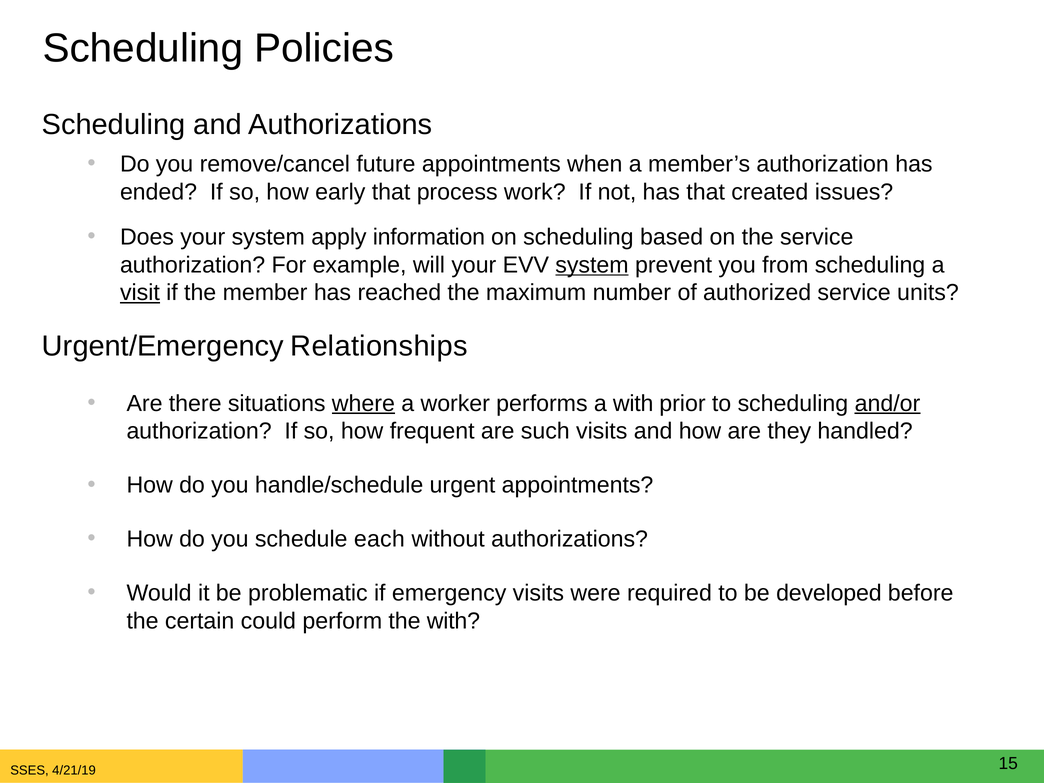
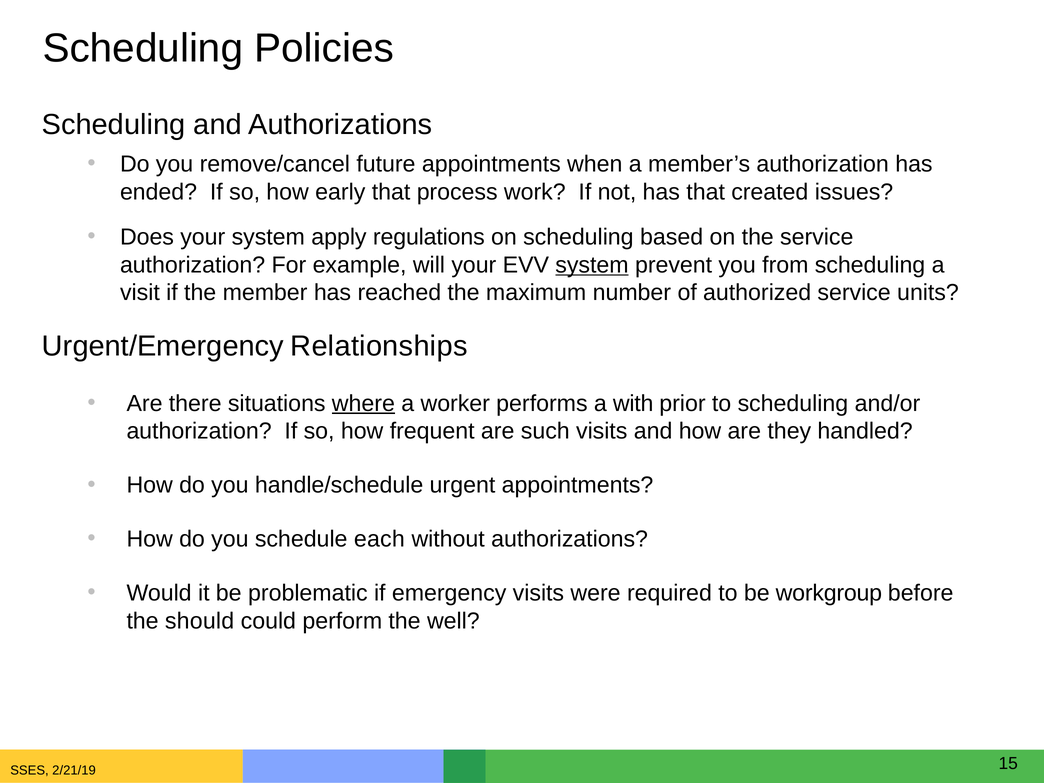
information: information -> regulations (429, 237)
visit underline: present -> none (140, 293)
and/or underline: present -> none (887, 403)
developed: developed -> workgroup (829, 593)
certain: certain -> should (200, 621)
the with: with -> well (453, 621)
4/21/19: 4/21/19 -> 2/21/19 (74, 771)
